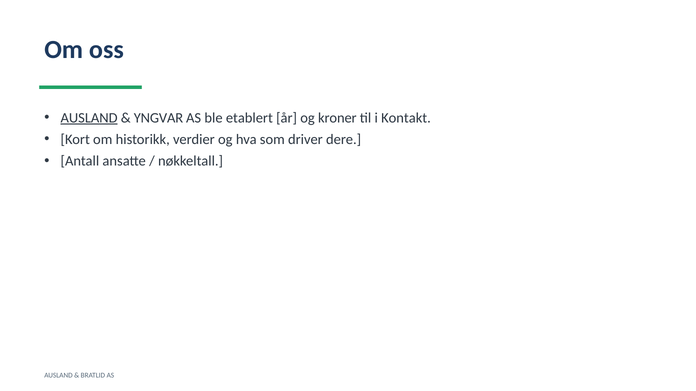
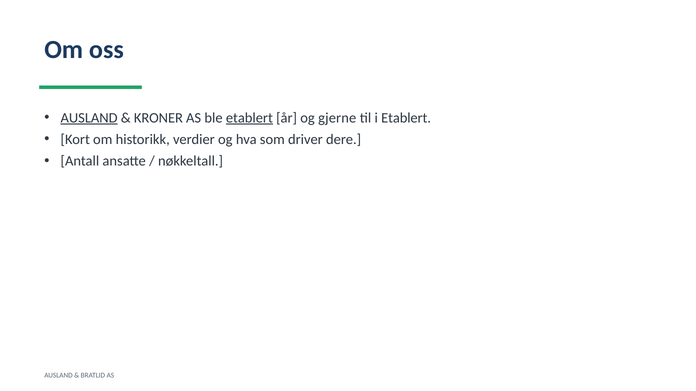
YNGVAR: YNGVAR -> KRONER (158, 118)
etablert underline: none -> present (249, 118)
kroner: kroner -> gjerne (337, 118)
i Kontakt: Kontakt -> Etablert (406, 118)
